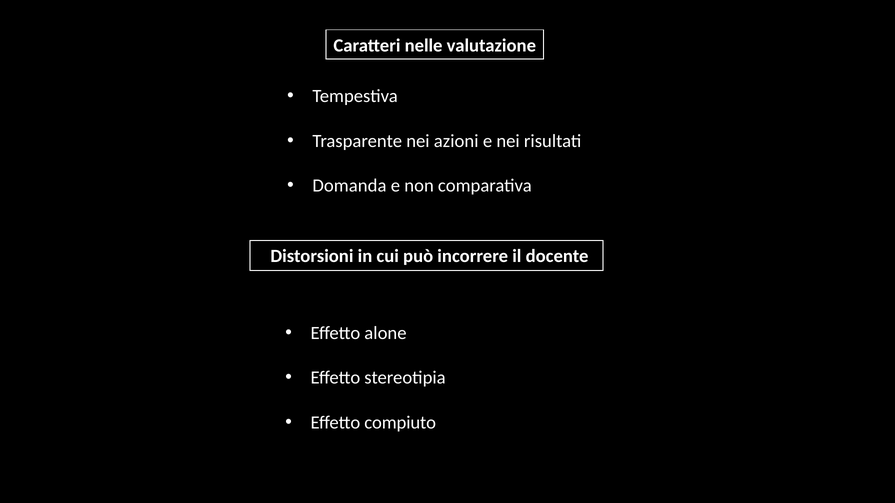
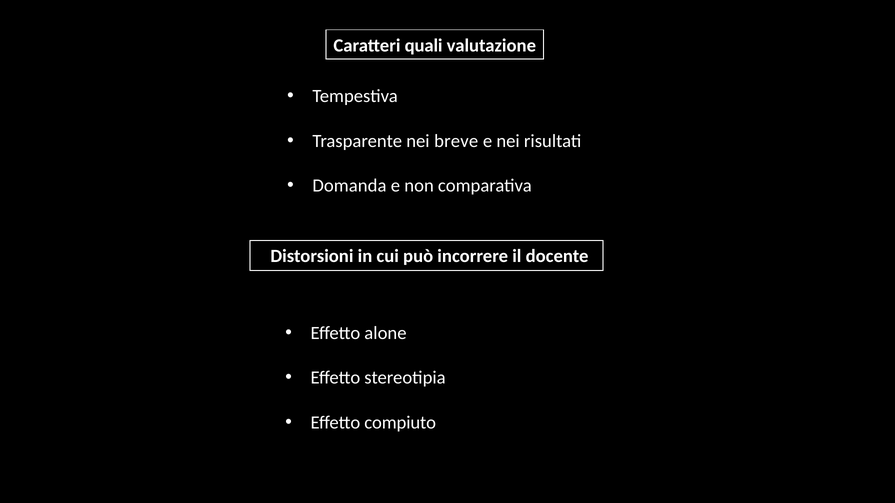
nelle: nelle -> quali (424, 46)
azioni: azioni -> breve (456, 141)
